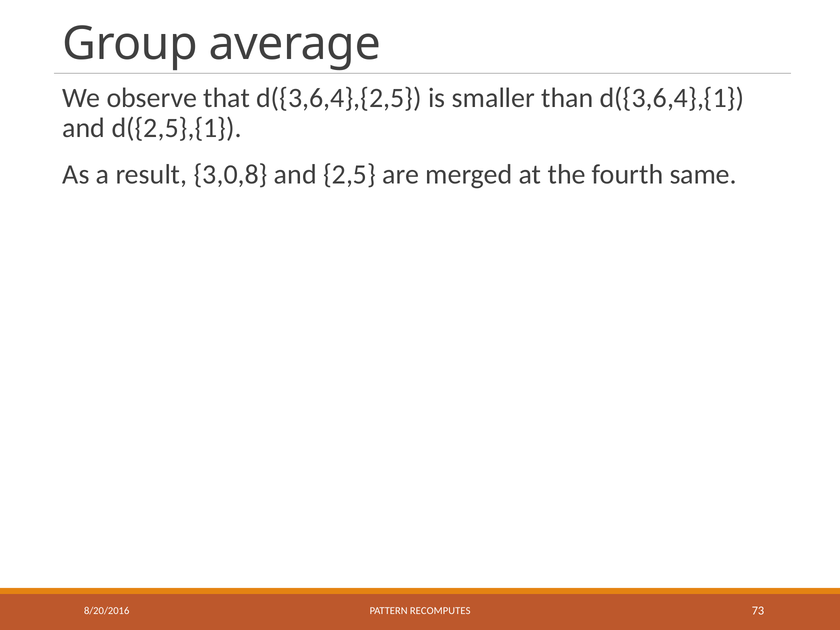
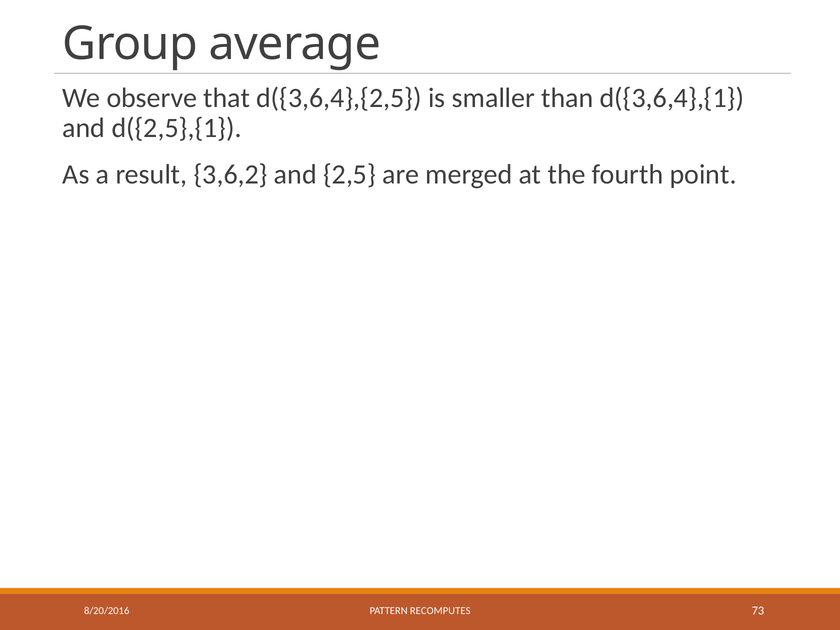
3,0,8: 3,0,8 -> 3,6,2 (231, 175)
same: same -> point (703, 175)
